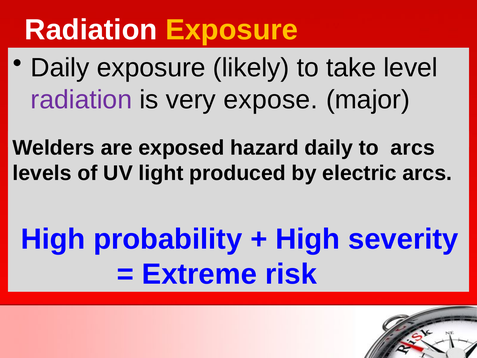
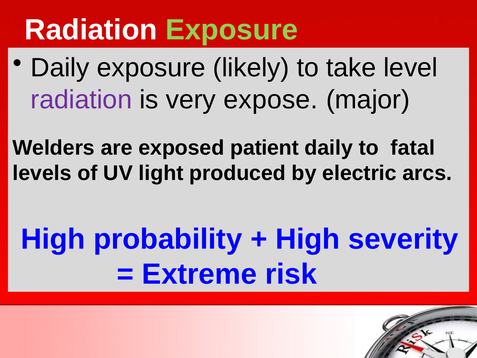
Exposure colour: yellow -> light green (232, 30)
hazard: hazard -> patient (265, 148)
to arcs: arcs -> fatal (413, 148)
